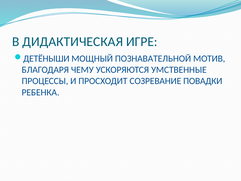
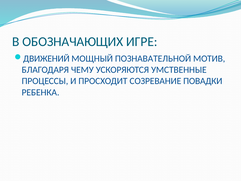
ДИДАКТИЧЕСКАЯ: ДИДАКТИЧЕСКАЯ -> ОБОЗНАЧАЮЩИХ (73, 42)
ДЕТЁНЫШИ: ДЕТЁНЫШИ -> ДВИЖЕНИЙ (46, 58)
